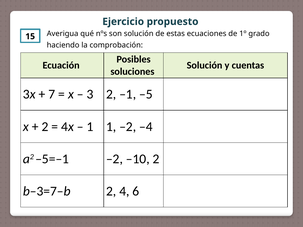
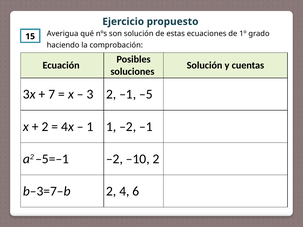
–2 –4: –4 -> –1 (146, 127)
